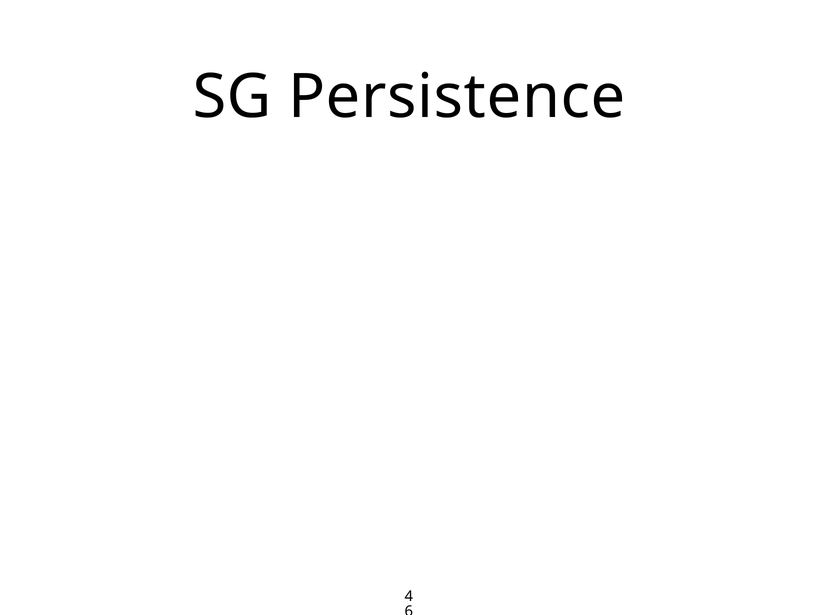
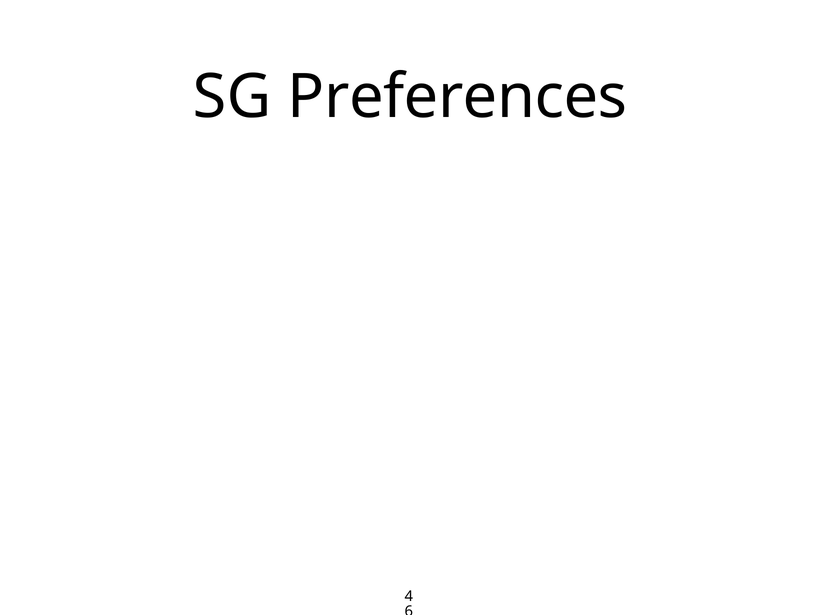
Persistence: Persistence -> Preferences (457, 97)
